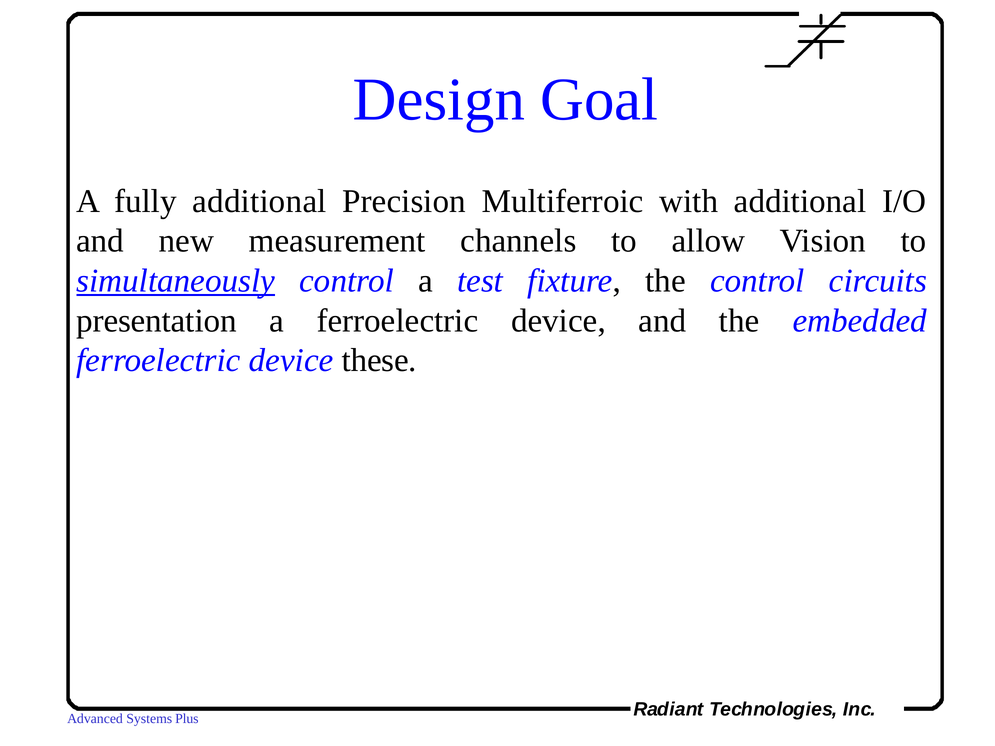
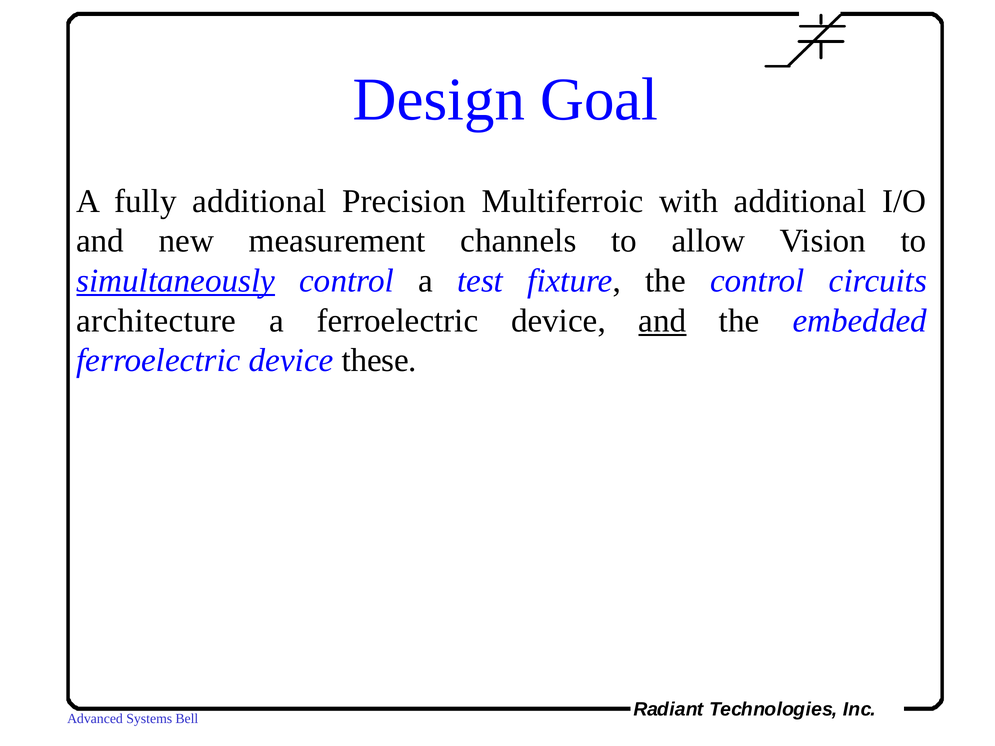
presentation: presentation -> architecture (156, 321)
and underline: none -> present (662, 321)
Plus: Plus -> Bell (187, 719)
